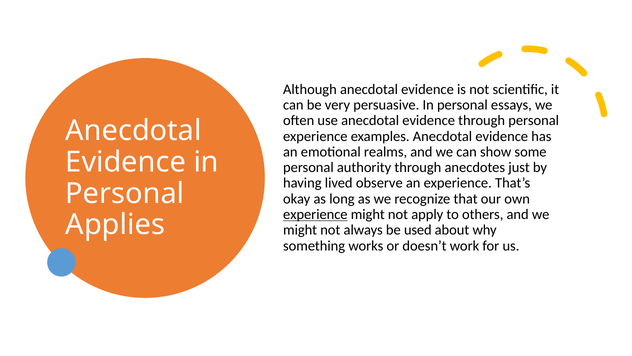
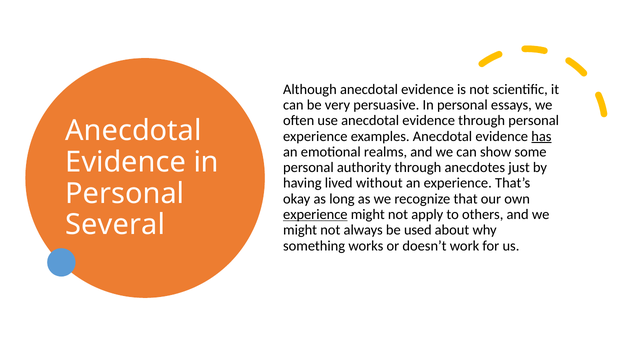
has underline: none -> present (541, 136)
observe: observe -> without (379, 183)
Applies: Applies -> Several (115, 225)
